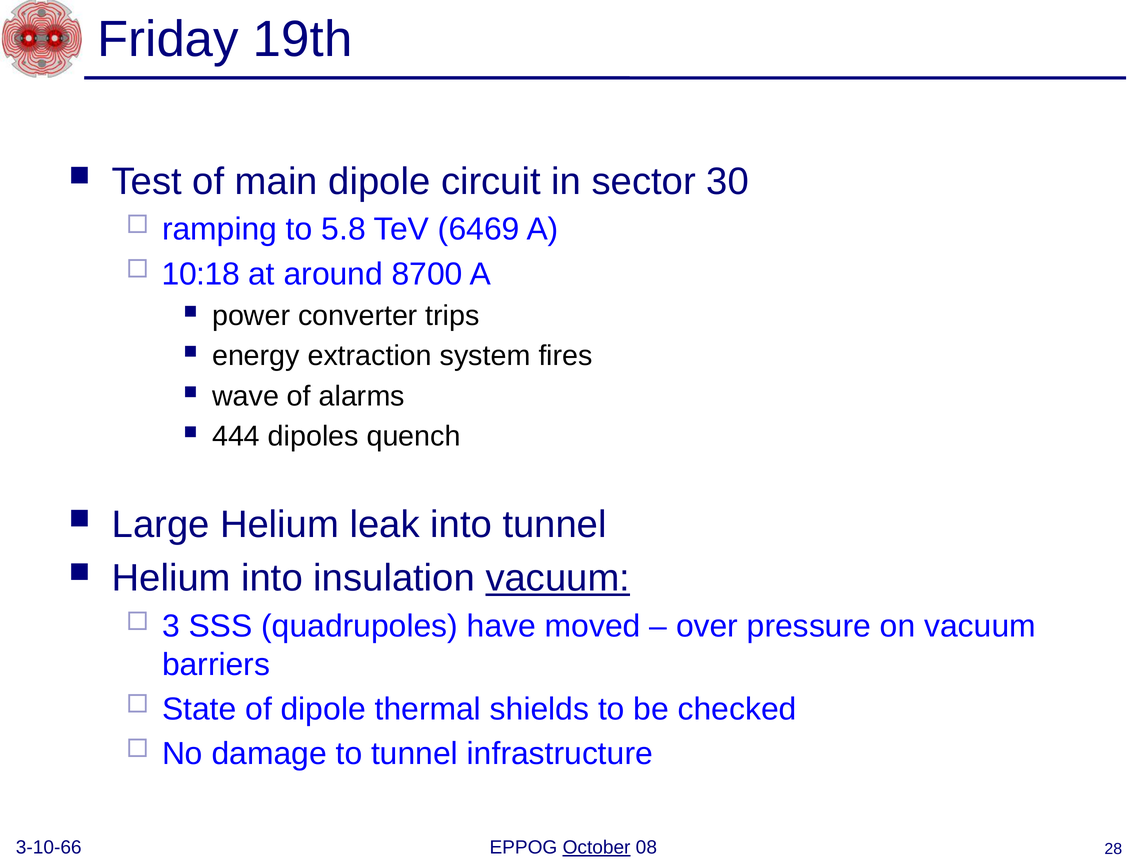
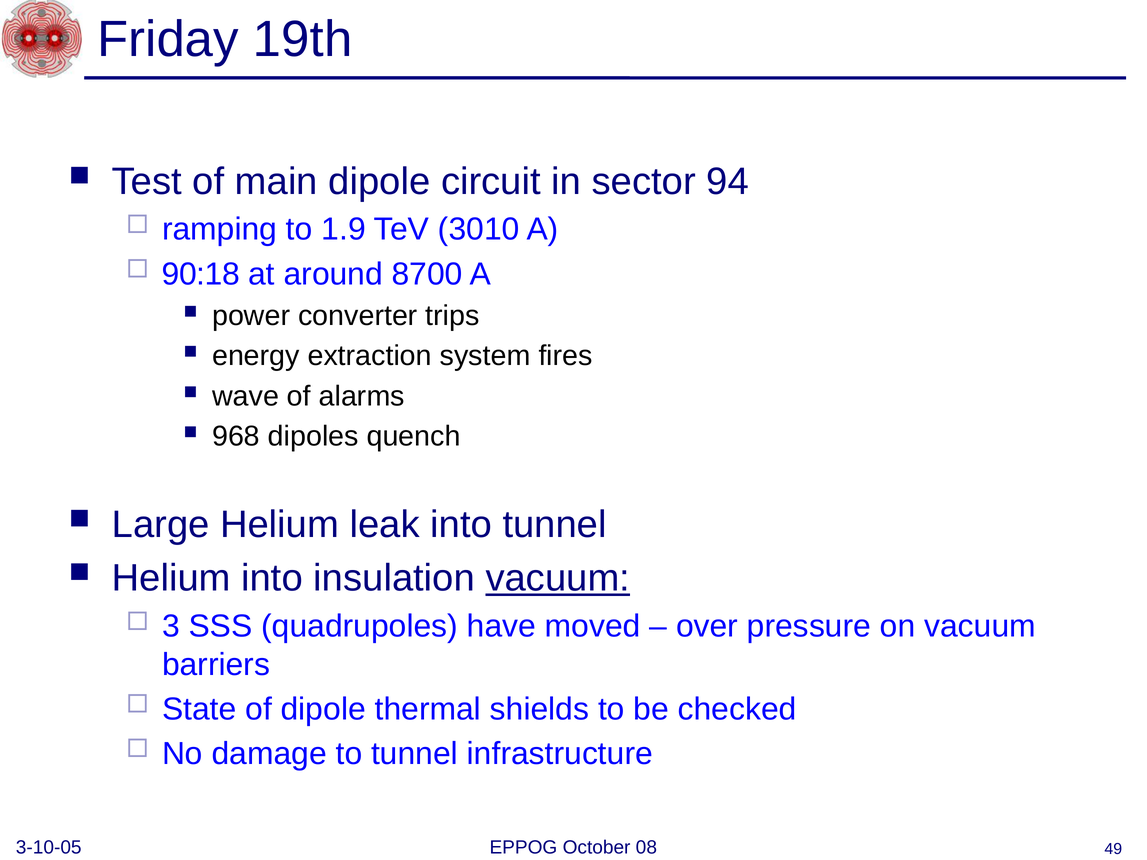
30: 30 -> 94 (728, 182)
5.8: 5.8 -> 1.9 (344, 229)
6469: 6469 -> 3010 (479, 229)
10:18: 10:18 -> 90:18 (201, 274)
444: 444 -> 968 (236, 436)
3-10-66: 3-10-66 -> 3-10-05 (49, 848)
October underline: present -> none (597, 848)
28: 28 -> 49 (1113, 849)
